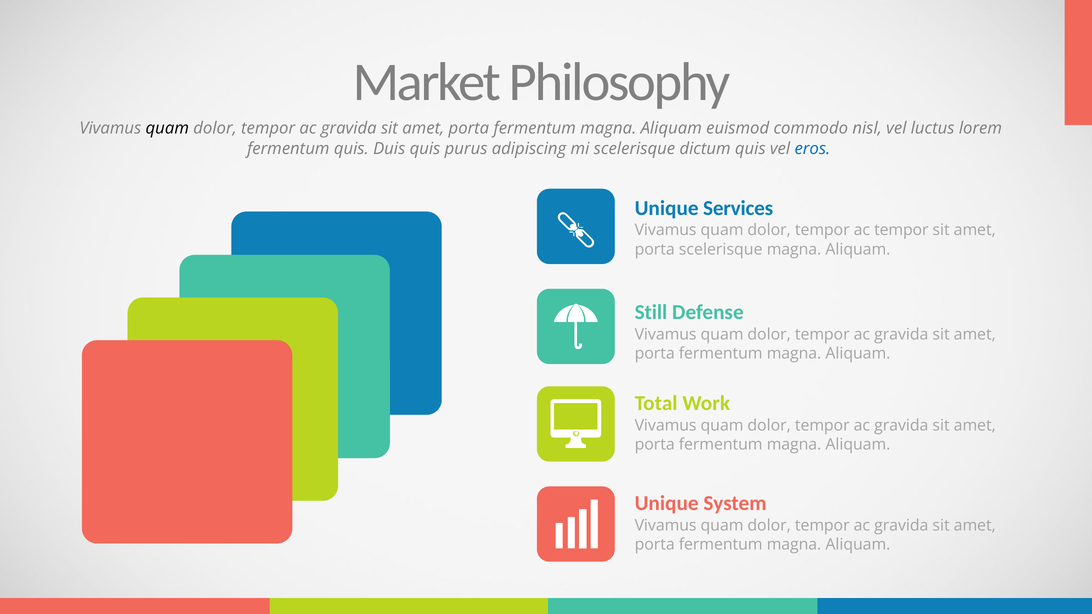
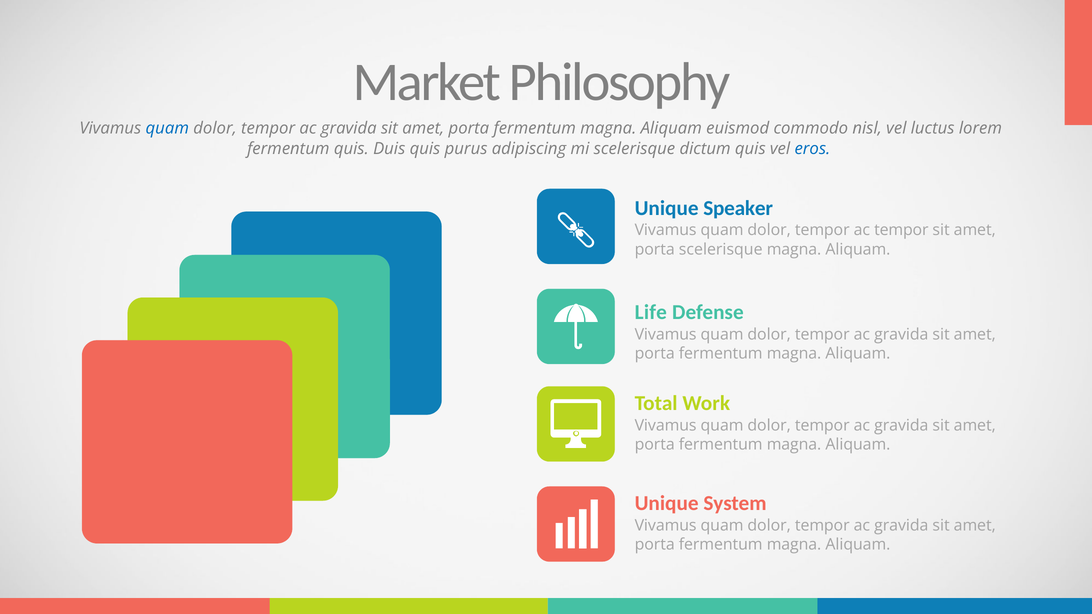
quam colour: black -> blue (167, 129)
Services: Services -> Speaker (738, 208)
Still: Still -> Life (651, 313)
